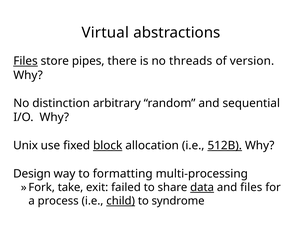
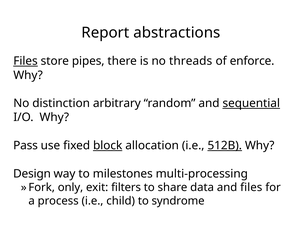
Virtual: Virtual -> Report (105, 33)
version: version -> enforce (252, 61)
sequential underline: none -> present (251, 104)
Unix: Unix -> Pass (26, 146)
formatting: formatting -> milestones (123, 174)
take: take -> only (70, 188)
failed: failed -> filters (126, 188)
data underline: present -> none (202, 188)
child underline: present -> none (121, 201)
